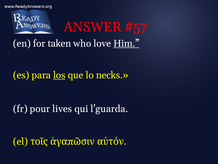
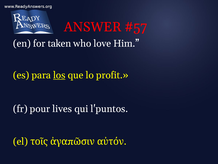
Him underline: present -> none (126, 43)
necks: necks -> profit (112, 75)
l'guarda: l'guarda -> l'puntos (109, 109)
